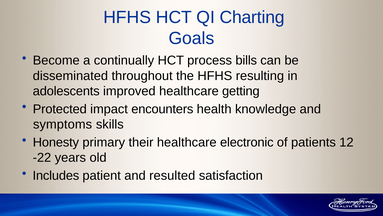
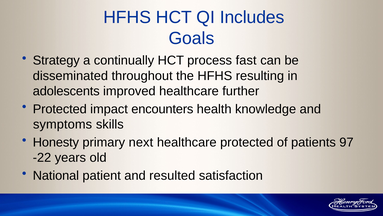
Charting: Charting -> Includes (252, 17)
Become: Become -> Strategy (56, 60)
bills: bills -> fast (246, 60)
getting: getting -> further (241, 91)
their: their -> next (141, 142)
healthcare electronic: electronic -> protected (247, 142)
12: 12 -> 97 (346, 142)
Includes: Includes -> National (56, 175)
